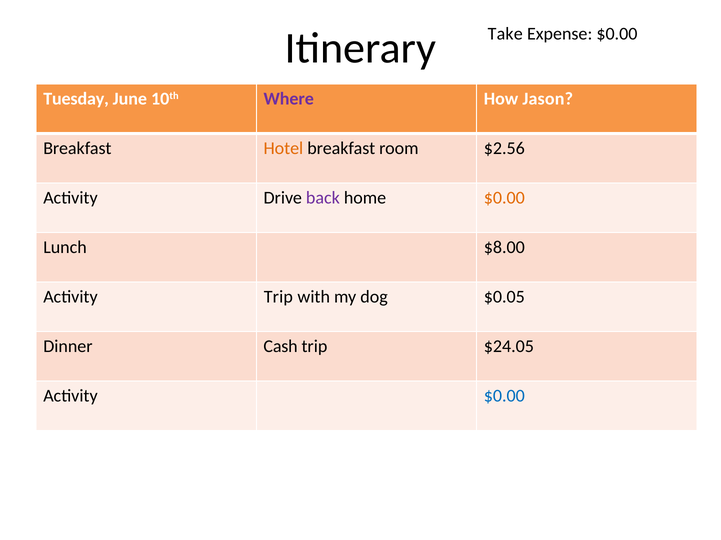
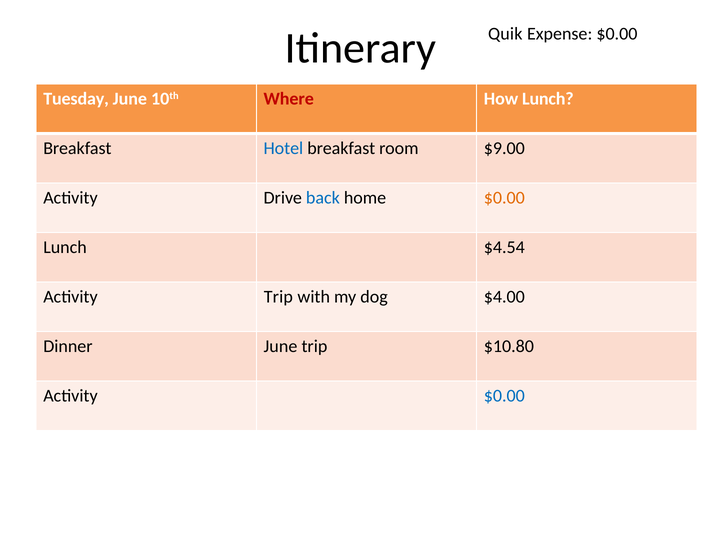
Take: Take -> Quik (505, 34)
Where colour: purple -> red (289, 99)
How Jason: Jason -> Lunch (548, 99)
Hotel colour: orange -> blue (283, 148)
$2.56: $2.56 -> $9.00 (504, 148)
back colour: purple -> blue (323, 198)
$8.00: $8.00 -> $4.54 (504, 248)
$0.05: $0.05 -> $4.00 (504, 297)
Dinner Cash: Cash -> June (280, 347)
$24.05: $24.05 -> $10.80 (509, 347)
